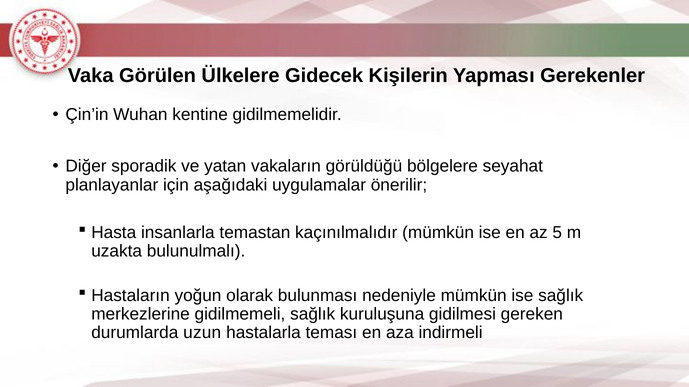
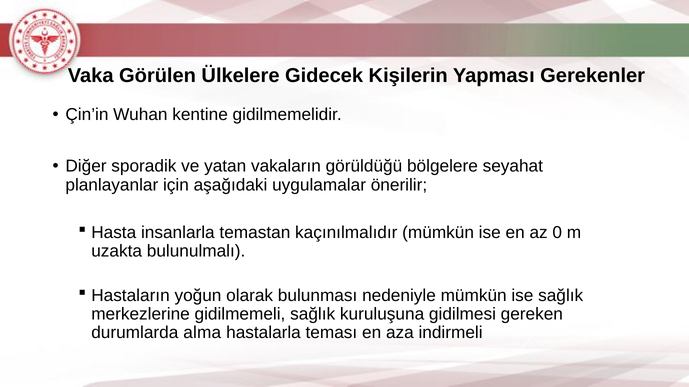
5: 5 -> 0 (557, 233)
uzun: uzun -> alma (202, 333)
